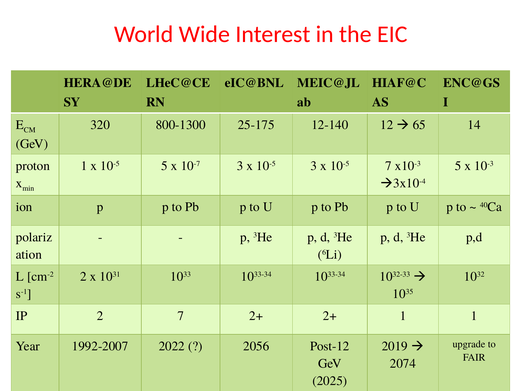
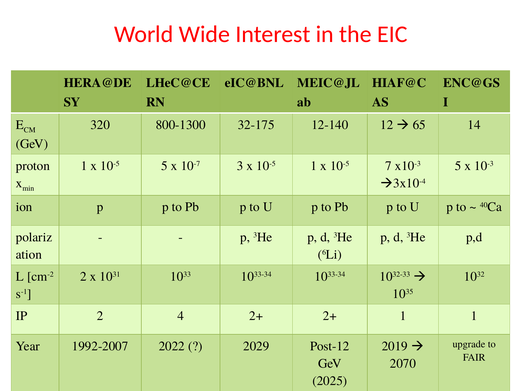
25-175: 25-175 -> 32-175 (256, 125)
10-5 3: 3 -> 1 (314, 166)
2 7: 7 -> 4 (181, 316)
2056: 2056 -> 2029 (256, 347)
2074: 2074 -> 2070 (403, 364)
